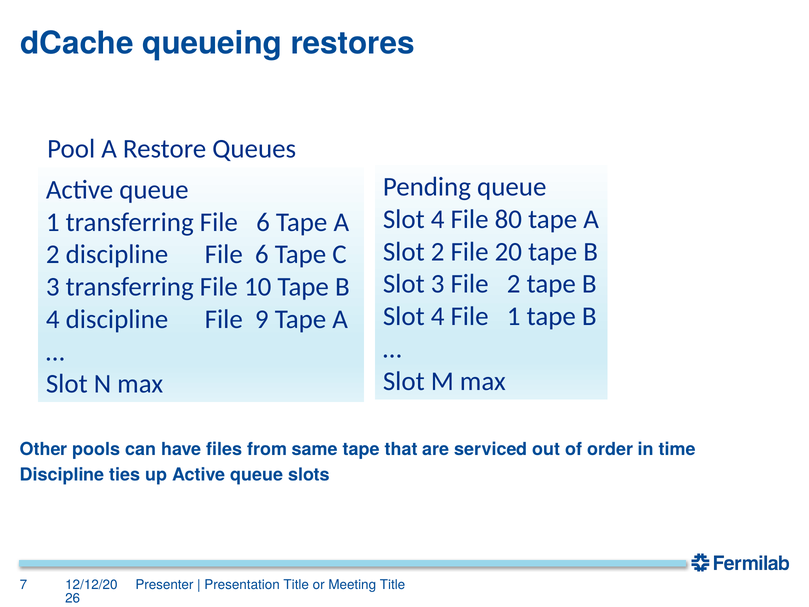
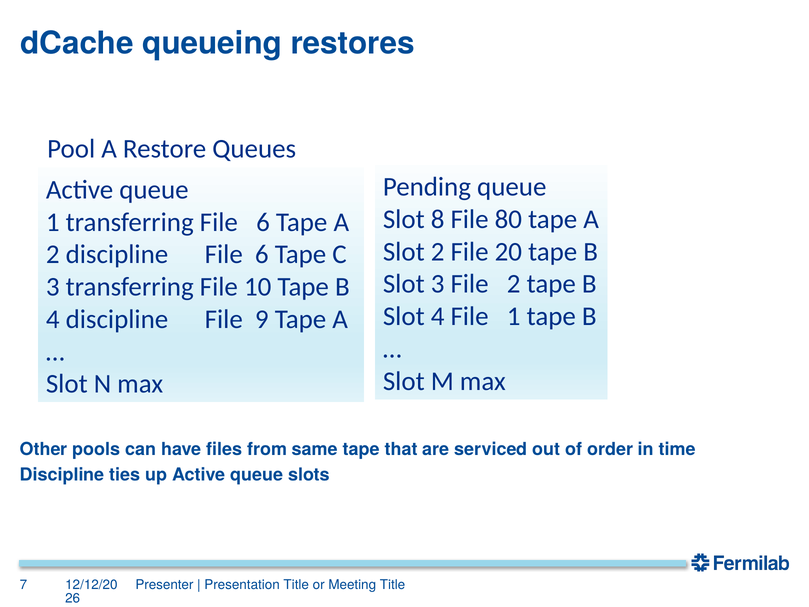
4: 4 -> 8 (438, 219)
